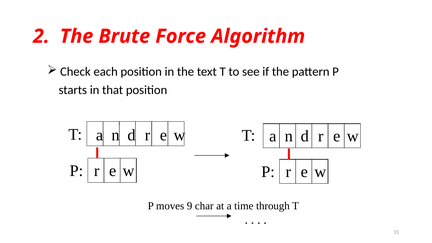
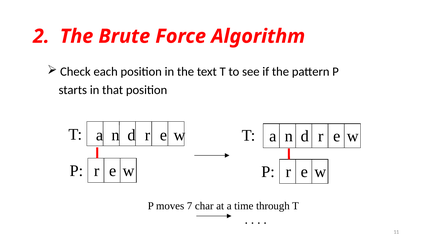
9: 9 -> 7 (190, 206)
